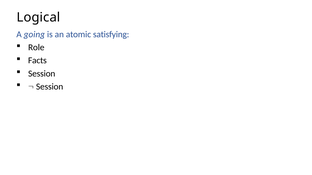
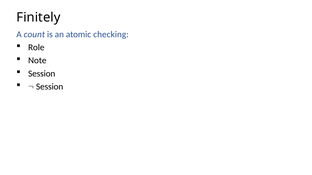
Logical: Logical -> Finitely (38, 17)
going: going -> count (34, 35)
satisfying: satisfying -> checking (111, 35)
Facts: Facts -> Note (37, 61)
